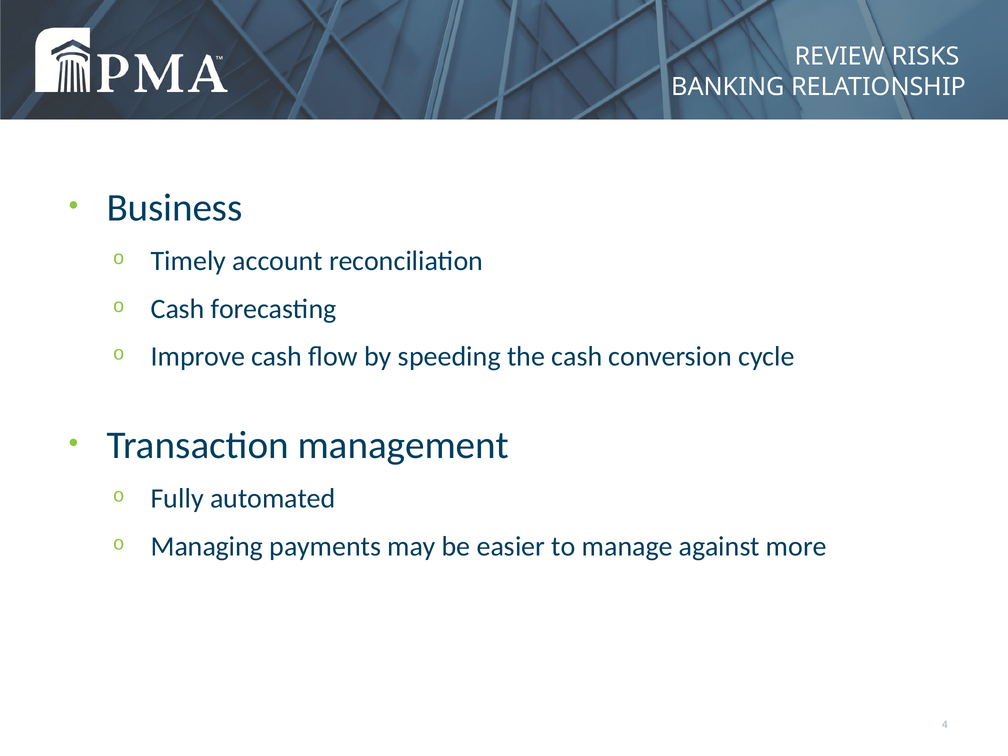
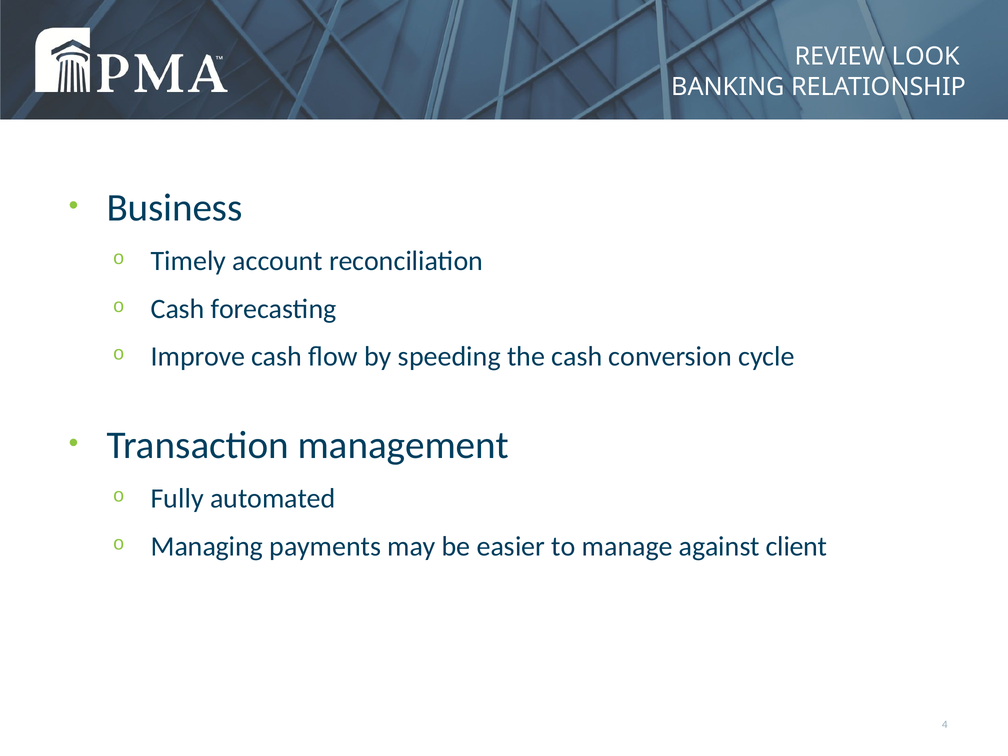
RISKS: RISKS -> LOOK (926, 57)
more: more -> client (796, 546)
